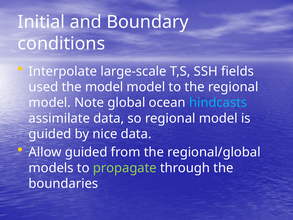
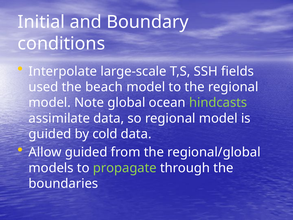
the model: model -> beach (104, 87)
hindcasts colour: light blue -> light green (218, 103)
nice: nice -> cold (105, 134)
